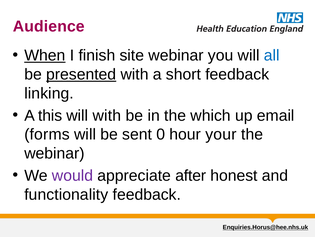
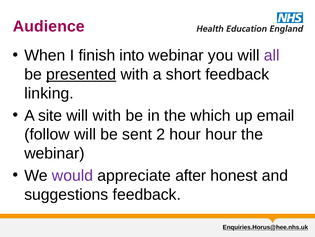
When underline: present -> none (45, 55)
site: site -> into (132, 55)
all colour: blue -> purple (272, 55)
this: this -> site (50, 115)
forms: forms -> follow (47, 134)
0: 0 -> 2 (161, 134)
hour your: your -> hour (221, 134)
functionality: functionality -> suggestions (66, 194)
